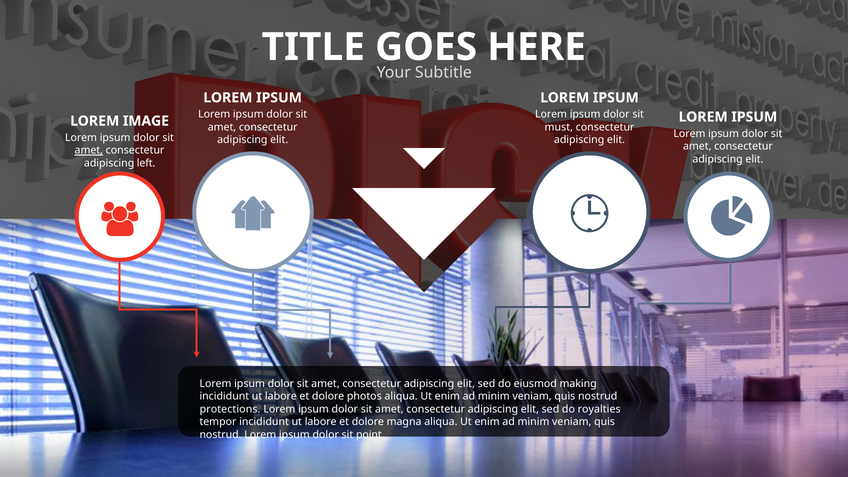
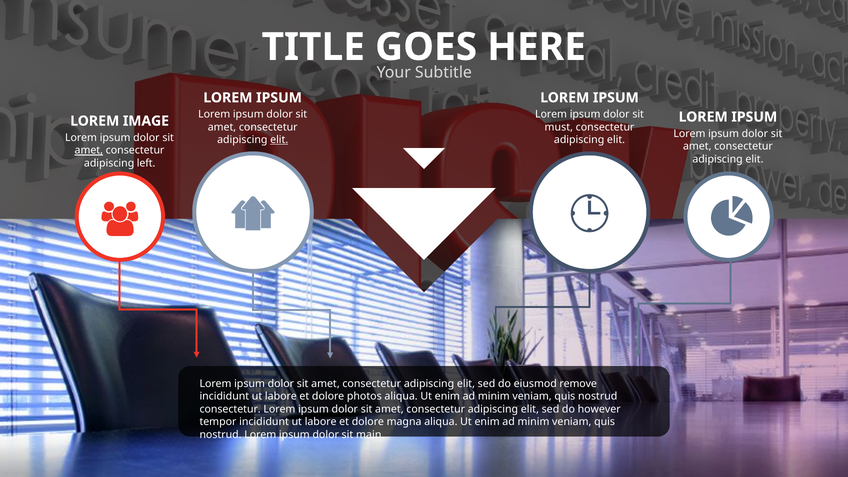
elit underline: none -> present (279, 140)
making: making -> remove (578, 384)
protections: protections -> consectetur (230, 409)
royalties: royalties -> however (599, 409)
point: point -> main (370, 435)
